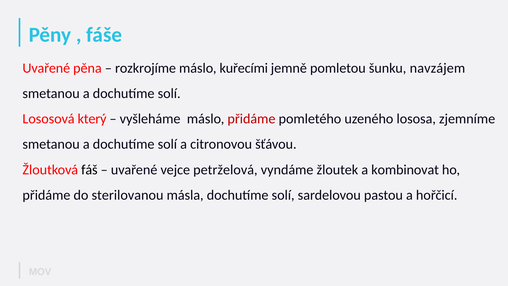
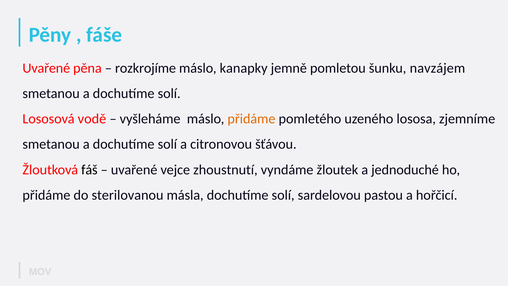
kuřecími: kuřecími -> kanapky (244, 68)
který: který -> vodě (92, 119)
přidáme colour: red -> orange (251, 119)
petrželová: petrželová -> zhoustnutí (225, 170)
kombinovat: kombinovat -> jednoduché (405, 170)
